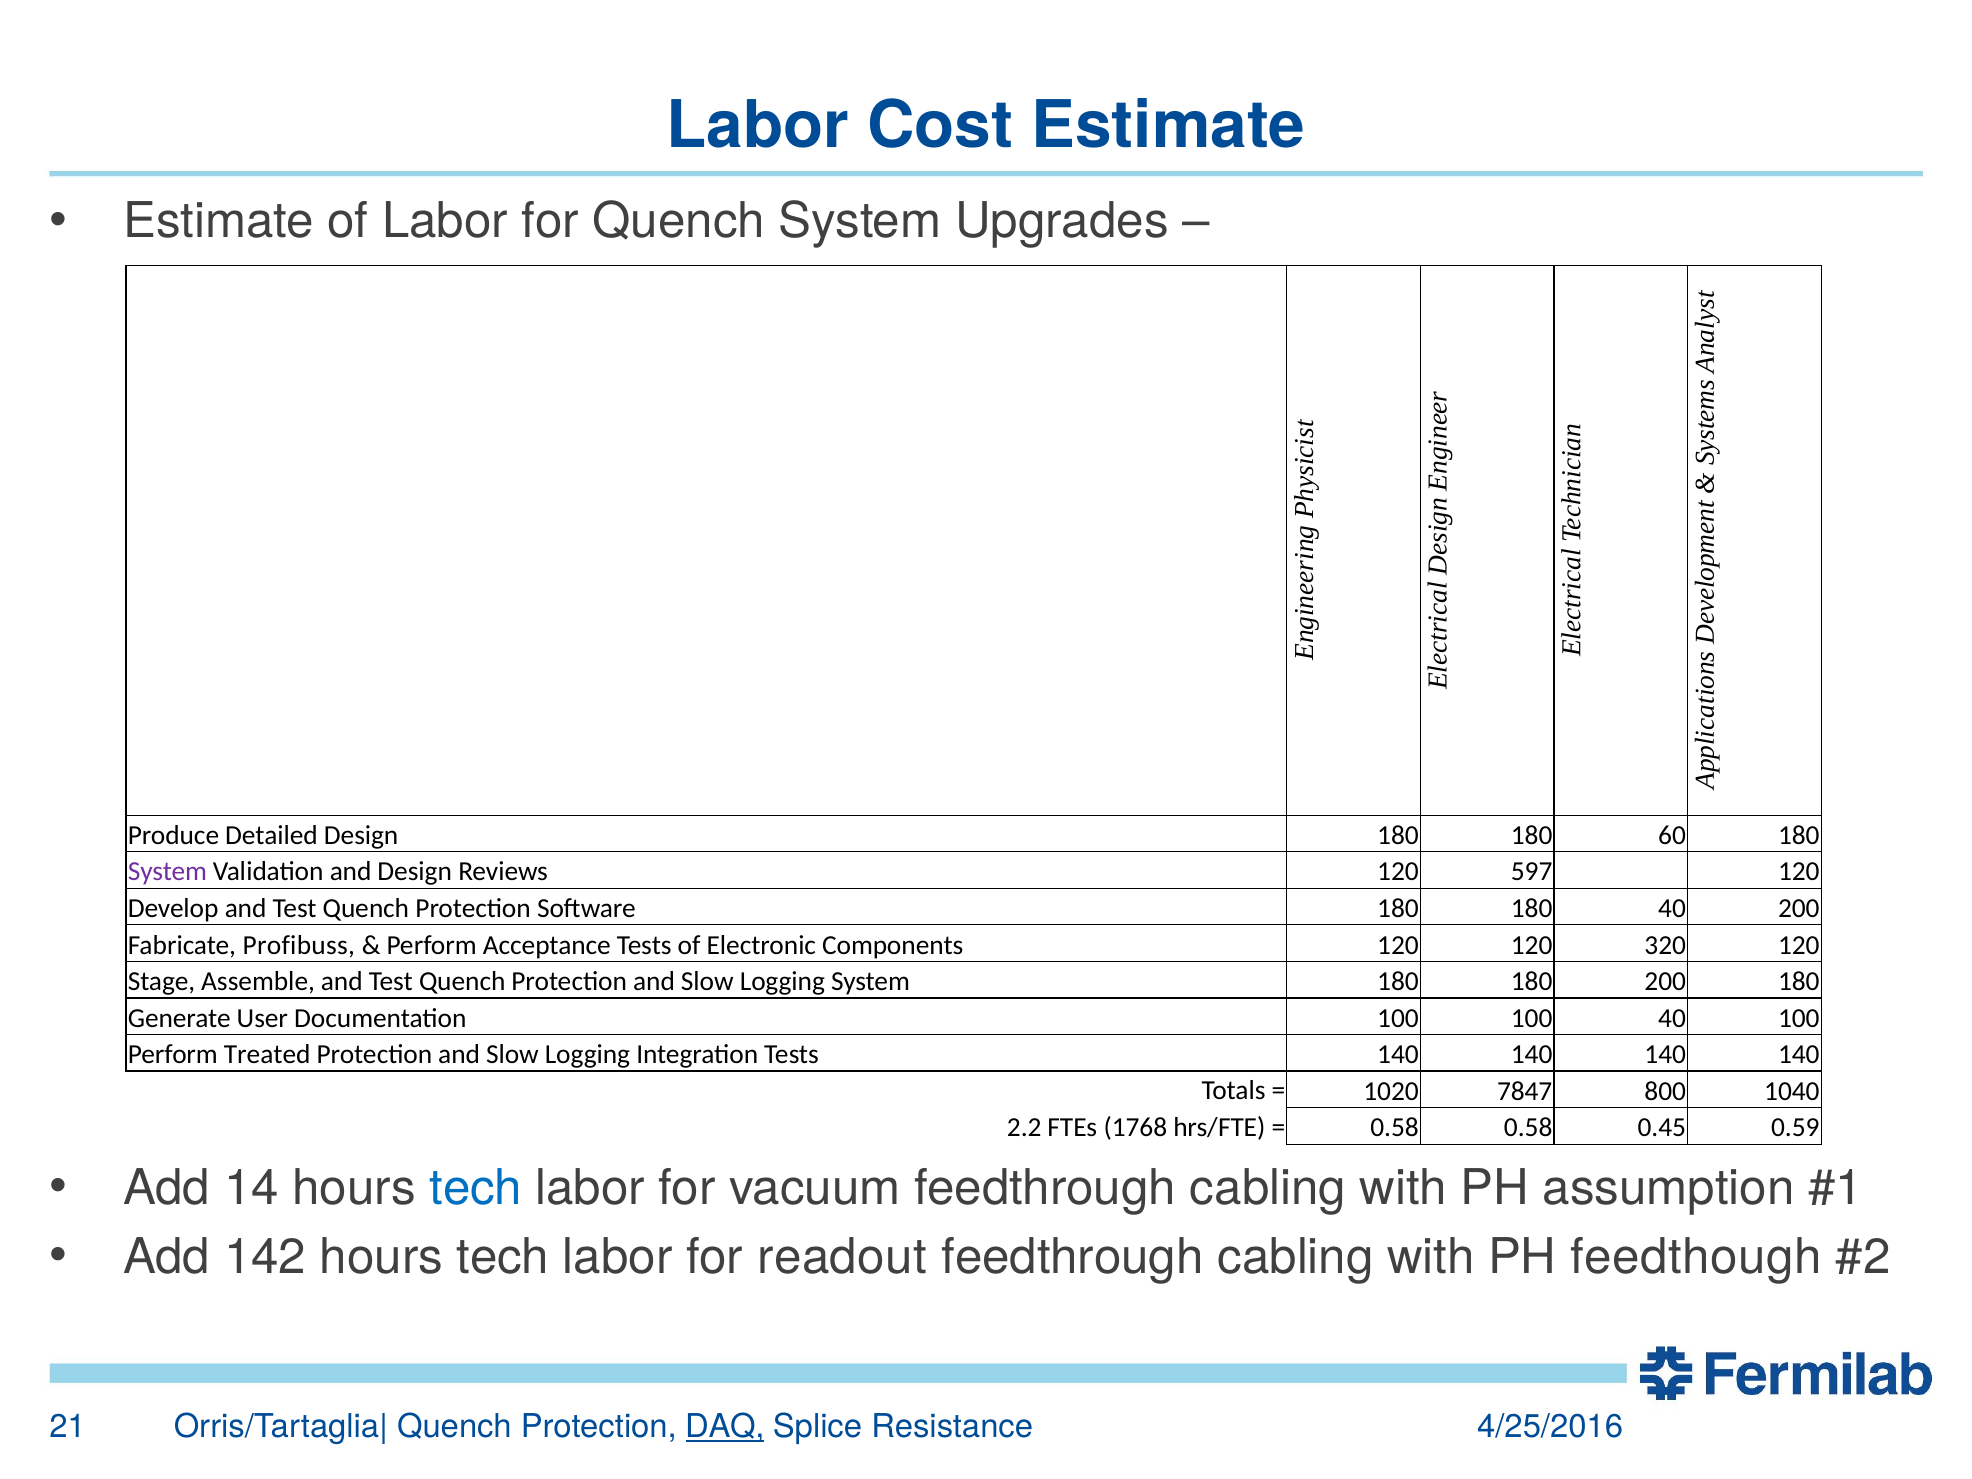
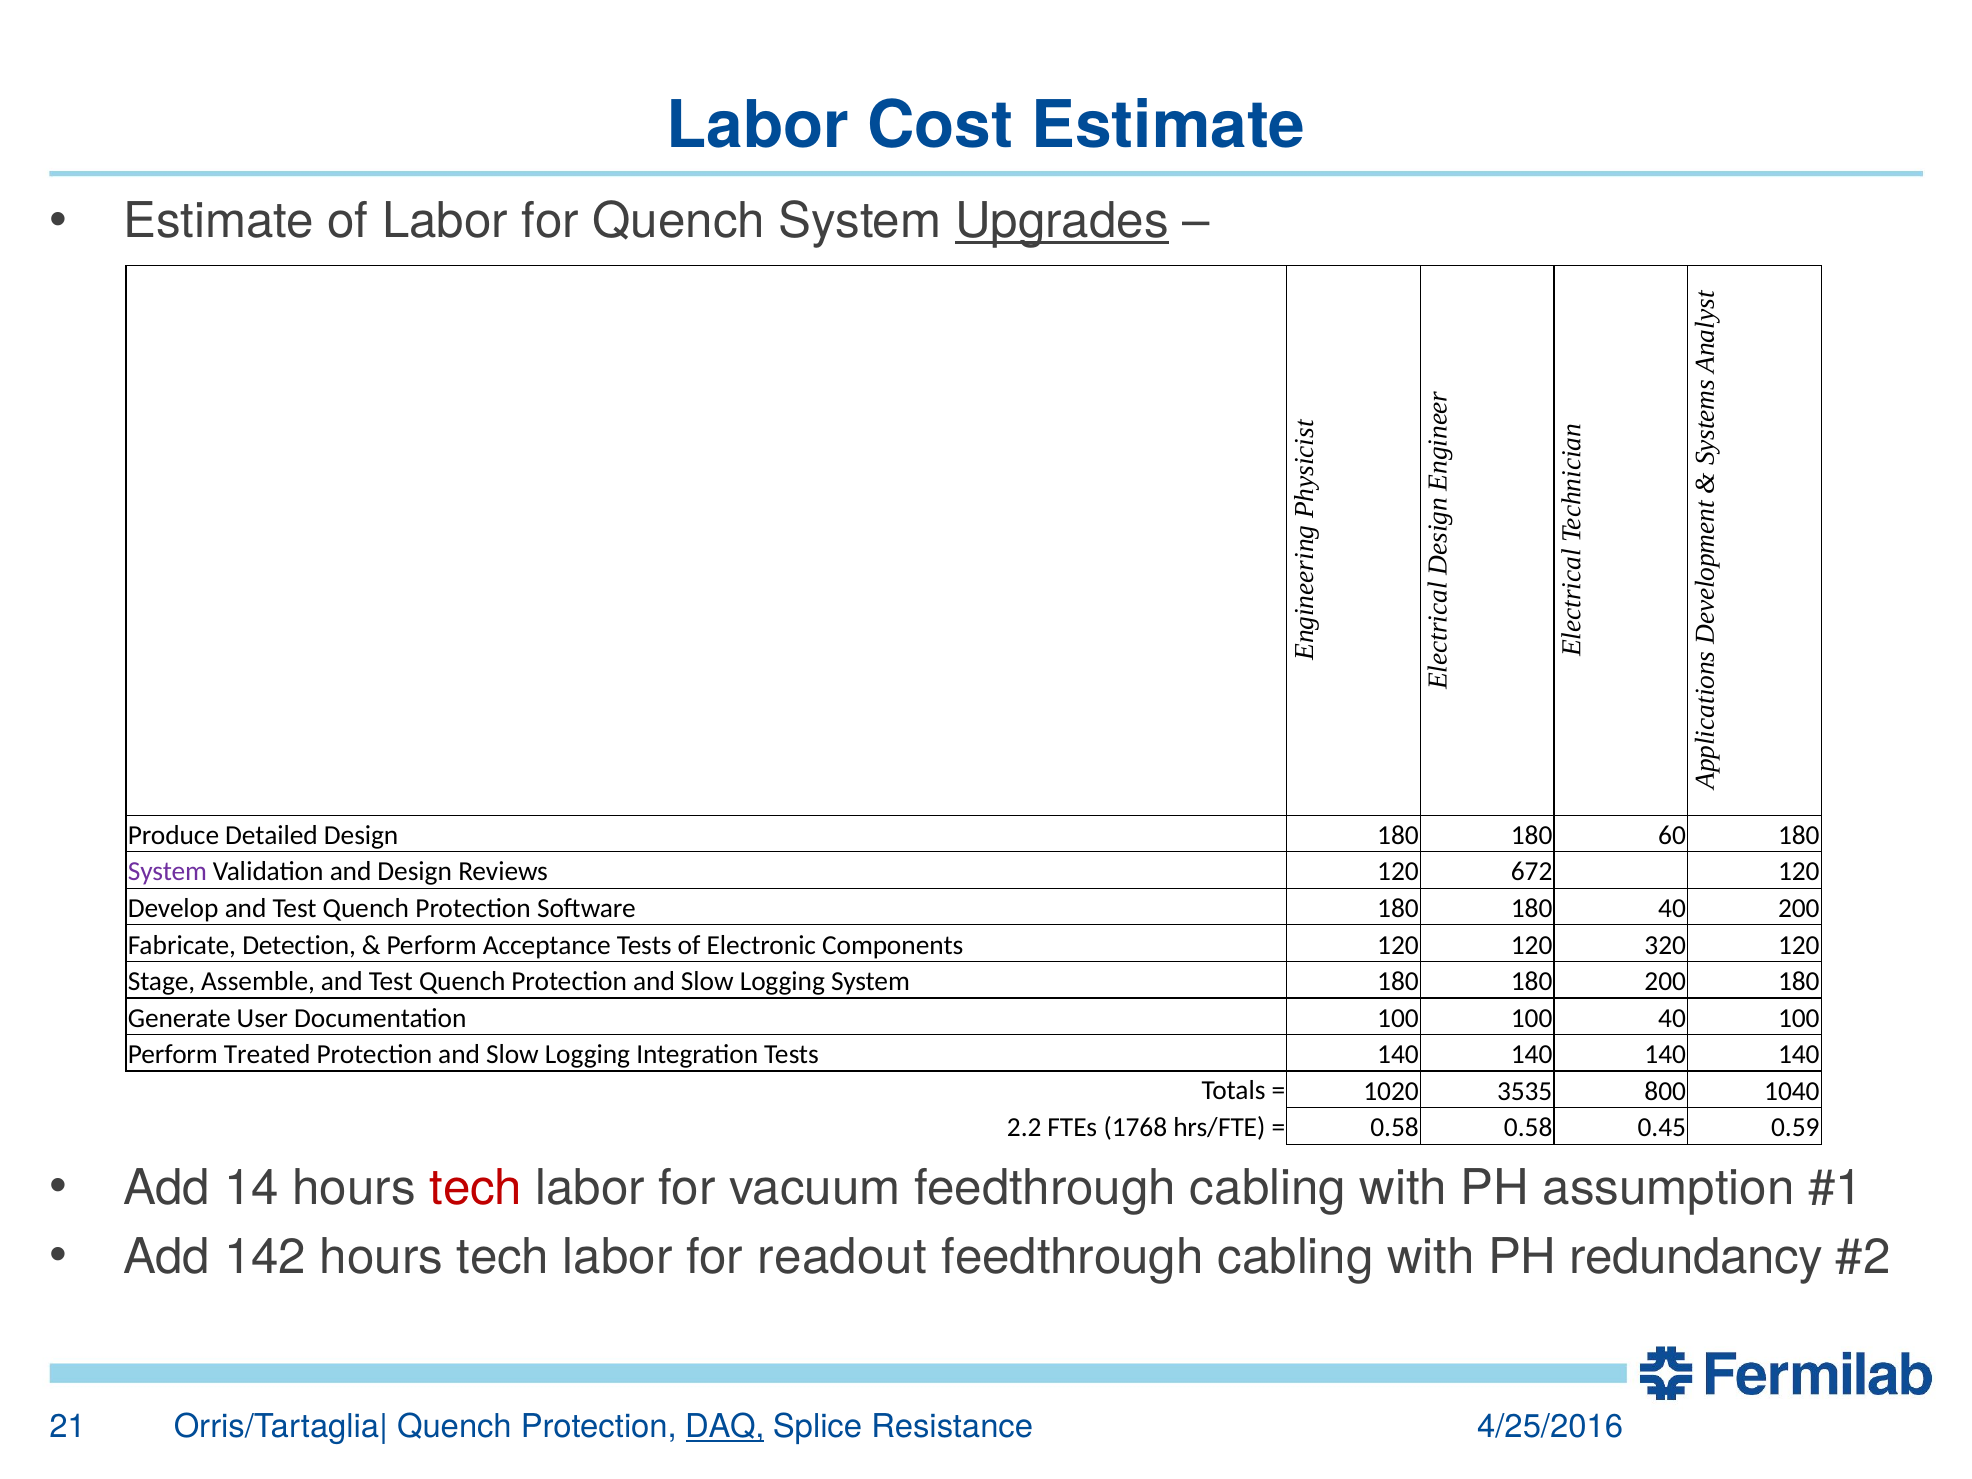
Upgrades underline: none -> present (1062, 222)
597: 597 -> 672 (1532, 872)
Profibuss: Profibuss -> Detection (299, 945)
7847: 7847 -> 3535 (1525, 1091)
tech colour: blue -> red (476, 1188)
feedthough: feedthough -> redundancy (1697, 1257)
